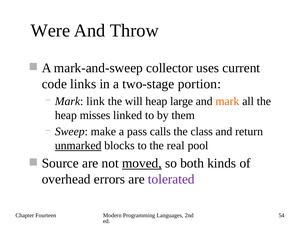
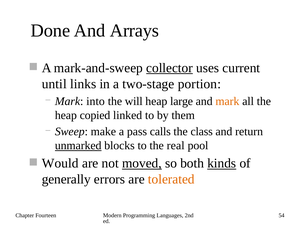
Were: Were -> Done (50, 31)
Throw: Throw -> Arrays (134, 31)
collector underline: none -> present (169, 68)
code: code -> until (54, 84)
link: link -> into (96, 101)
misses: misses -> copied (95, 115)
Source: Source -> Would (60, 163)
kinds underline: none -> present (222, 163)
overhead: overhead -> generally (66, 179)
tolerated colour: purple -> orange (171, 179)
